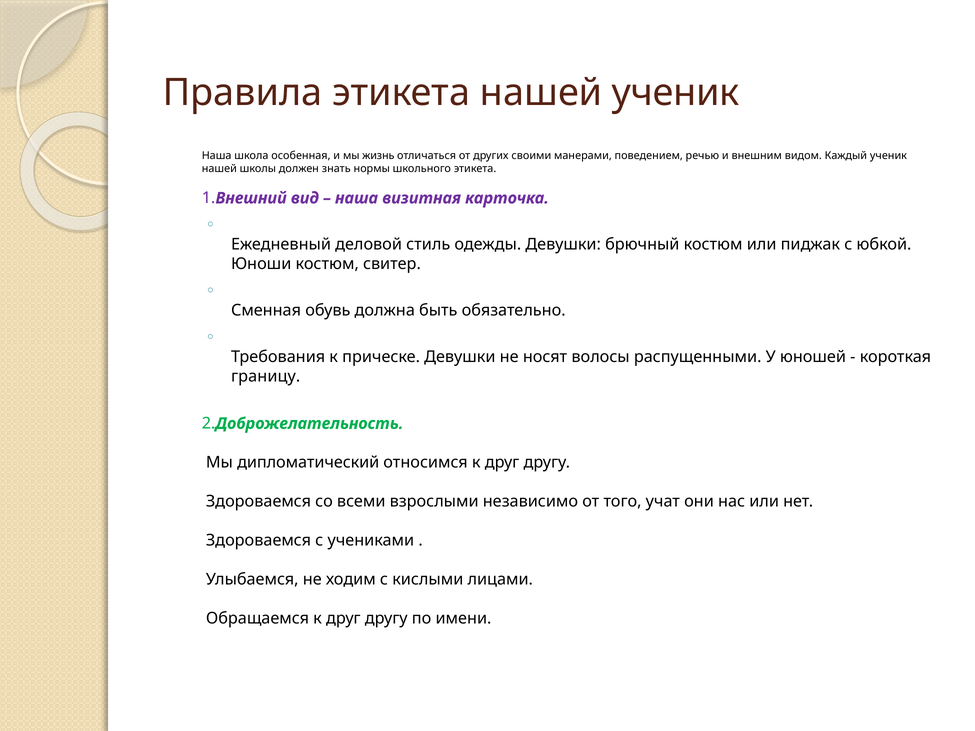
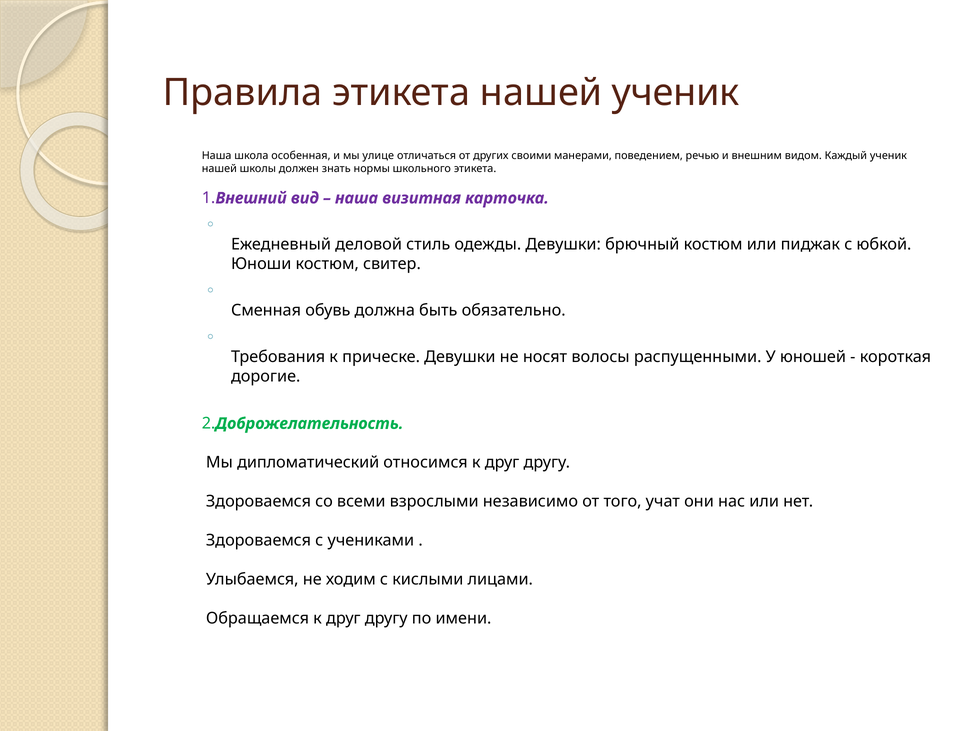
жизнь: жизнь -> улице (378, 156)
границу: границу -> дорогие (266, 377)
